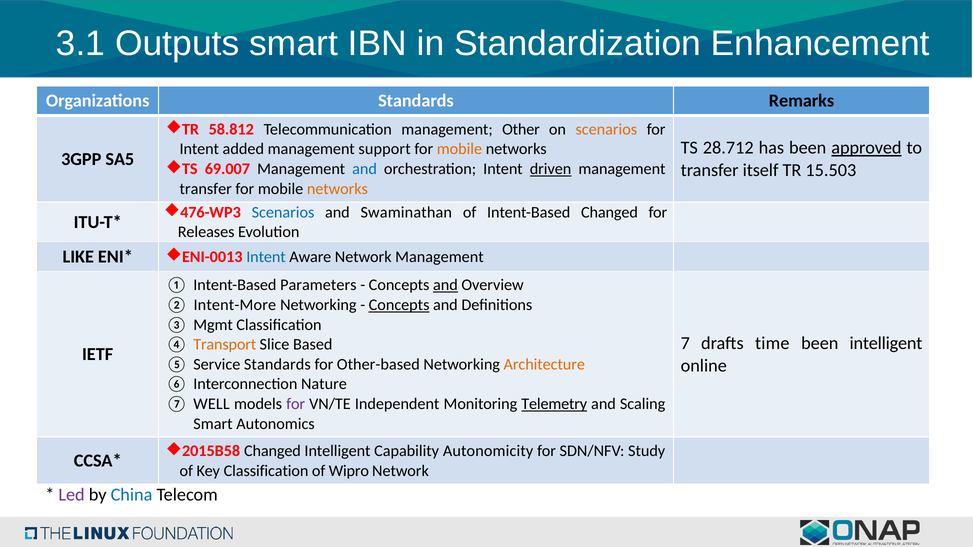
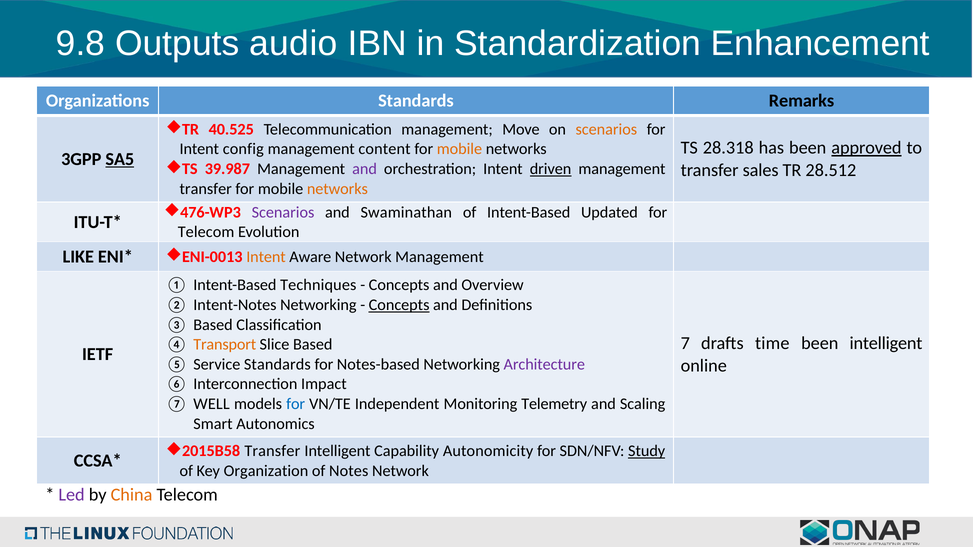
3.1: 3.1 -> 9.8 (81, 44)
Outputs smart: smart -> audio (293, 44)
58.812: 58.812 -> 40.525 (231, 129)
Other: Other -> Move (521, 129)
28.712: 28.712 -> 28.318 (728, 148)
added: added -> config (243, 149)
support: support -> content (385, 149)
SA5 underline: none -> present (120, 159)
69.007: 69.007 -> 39.987 (227, 169)
and colour: blue -> purple (365, 169)
itself: itself -> sales (761, 170)
15.503: 15.503 -> 28.512 (831, 170)
Scenarios colour: blue -> purple (283, 212)
Intent-Based Changed: Changed -> Updated (609, 212)
Releases: Releases -> Telecom (206, 232)
Intent colour: blue -> orange (266, 257)
Parameters: Parameters -> Techniques (318, 285)
and underline: present -> none (445, 285)
Intent-More: Intent-More -> Intent-Notes (235, 305)
Mgmt: Mgmt -> Based (213, 325)
Other-based: Other-based -> Notes-based (378, 365)
Architecture colour: orange -> purple (544, 365)
Nature: Nature -> Impact (324, 384)
for colour: purple -> blue (296, 404)
Telemetry underline: present -> none (554, 404)
Changed: Changed -> Transfer (272, 451)
Study underline: none -> present (647, 451)
Key Classification: Classification -> Organization (266, 471)
Wipro: Wipro -> Notes (349, 471)
China colour: blue -> orange (132, 495)
